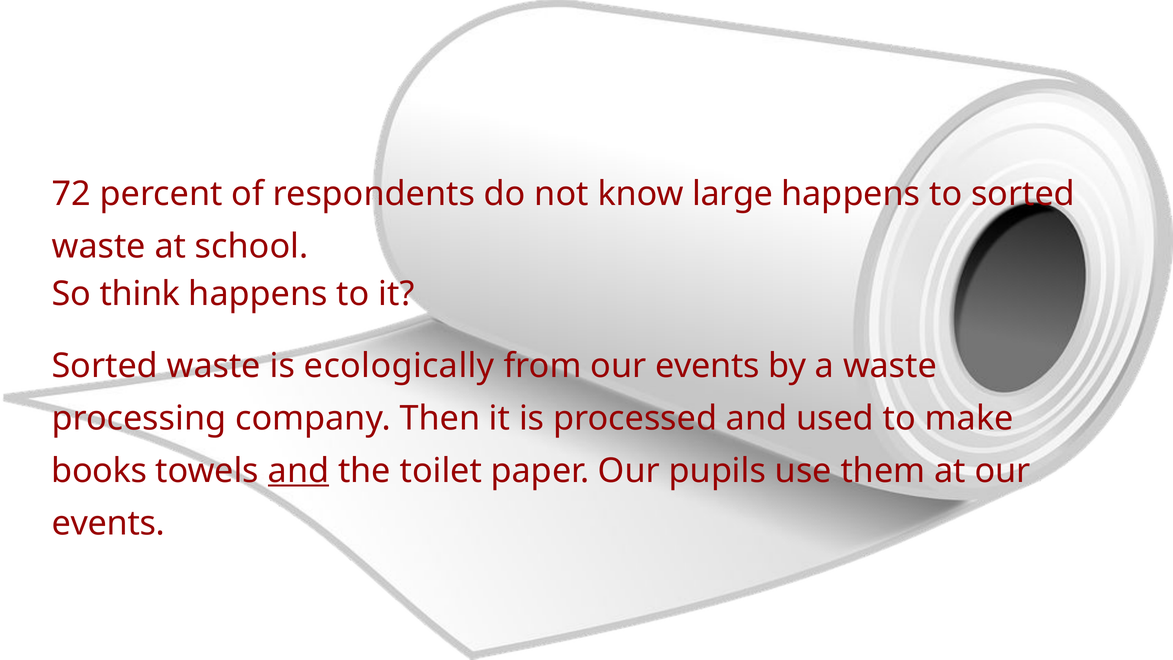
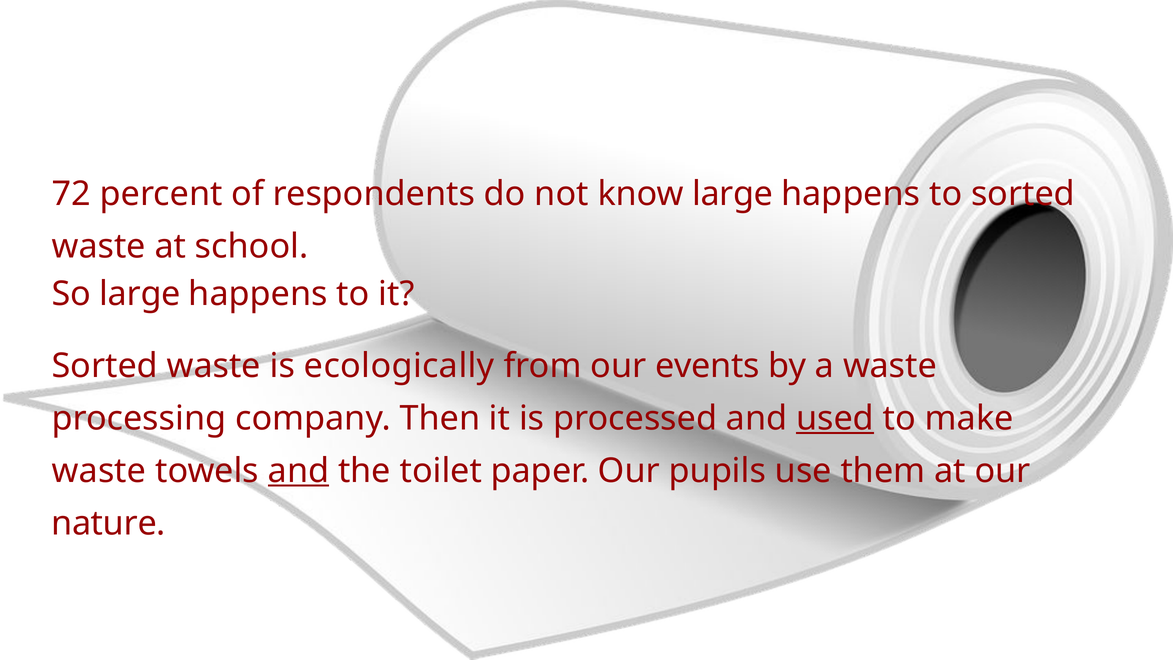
So think: think -> large (140, 294)
used underline: none -> present (835, 418)
books: books -> waste (99, 471)
events: events -> nature (108, 523)
